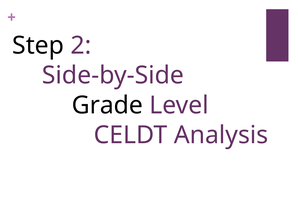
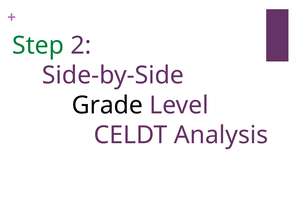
Step colour: black -> green (38, 45)
